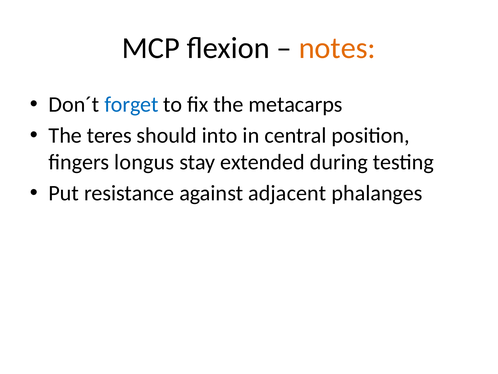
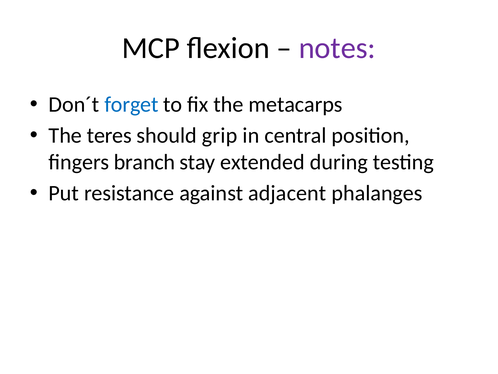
notes colour: orange -> purple (337, 48)
into: into -> grip (220, 135)
longus: longus -> branch (144, 162)
